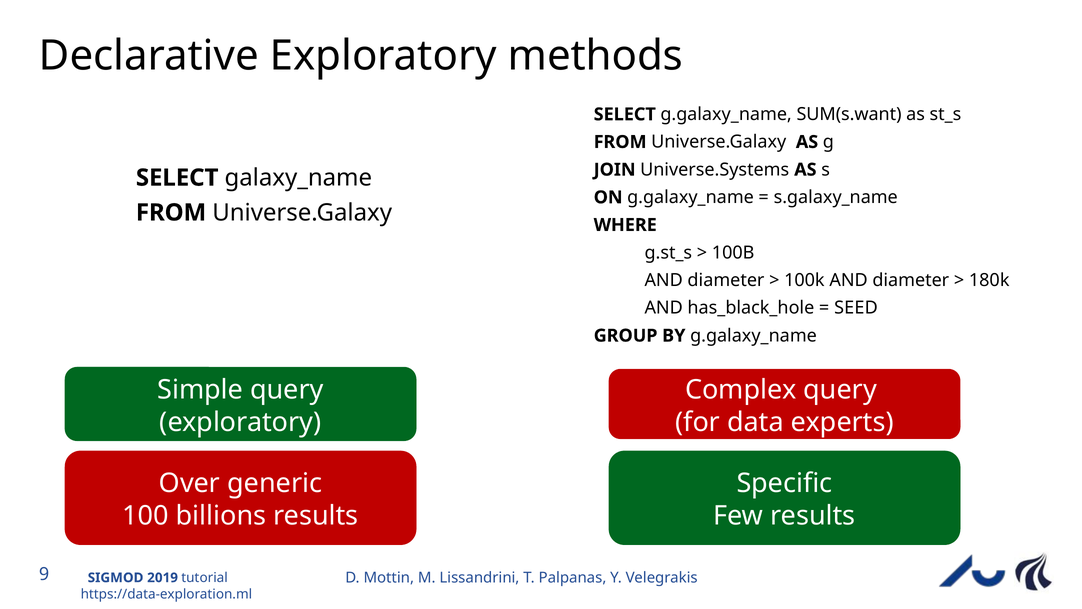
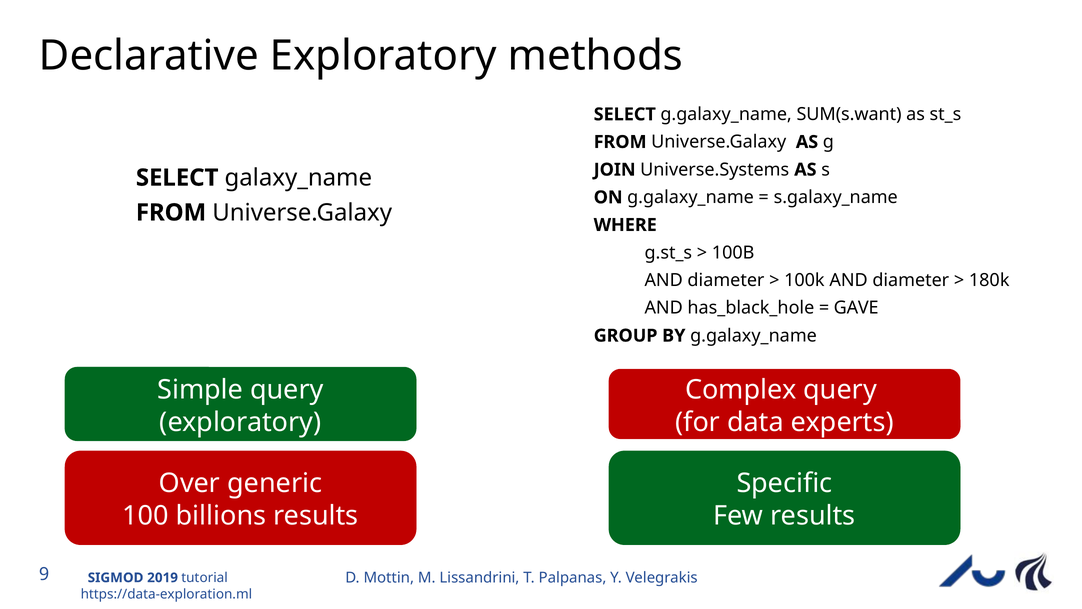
SEED: SEED -> GAVE (856, 308)
